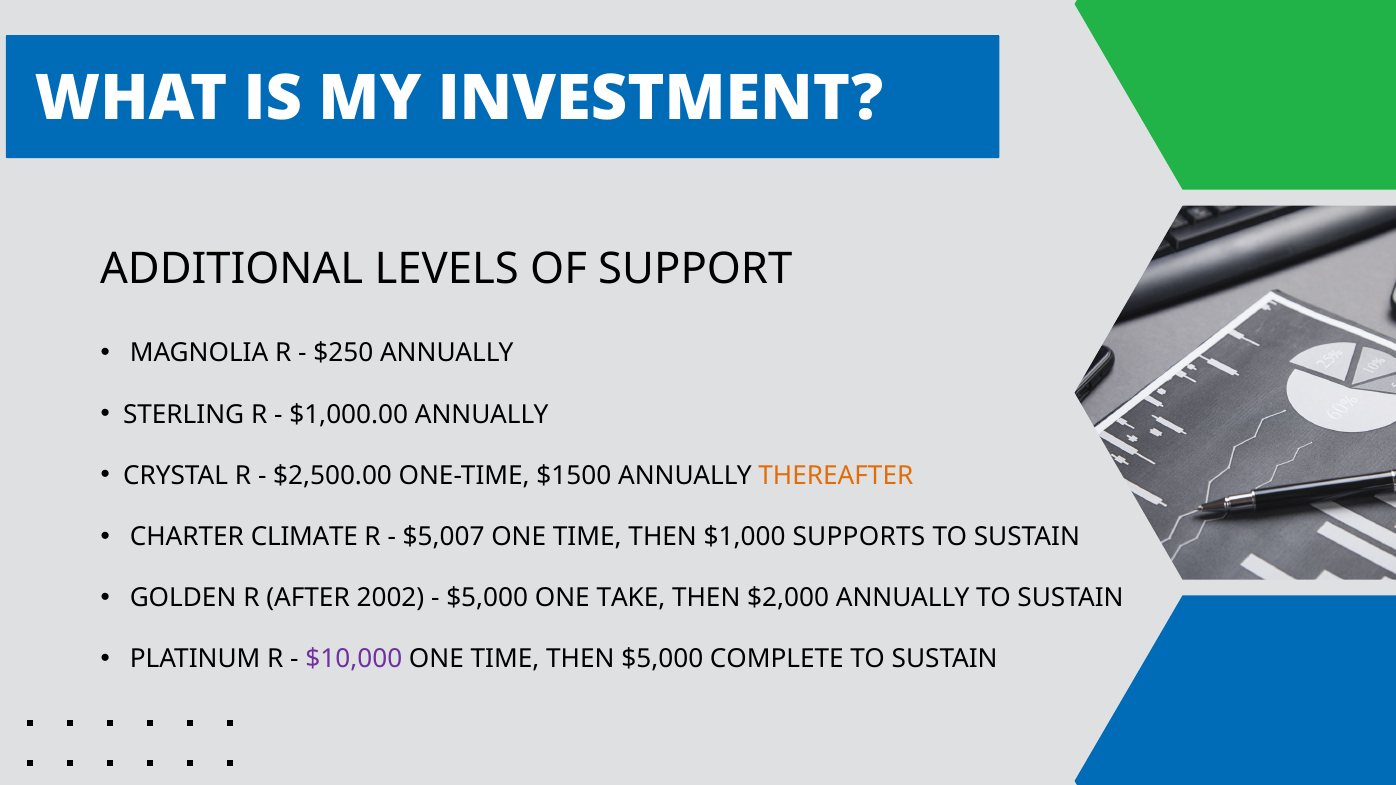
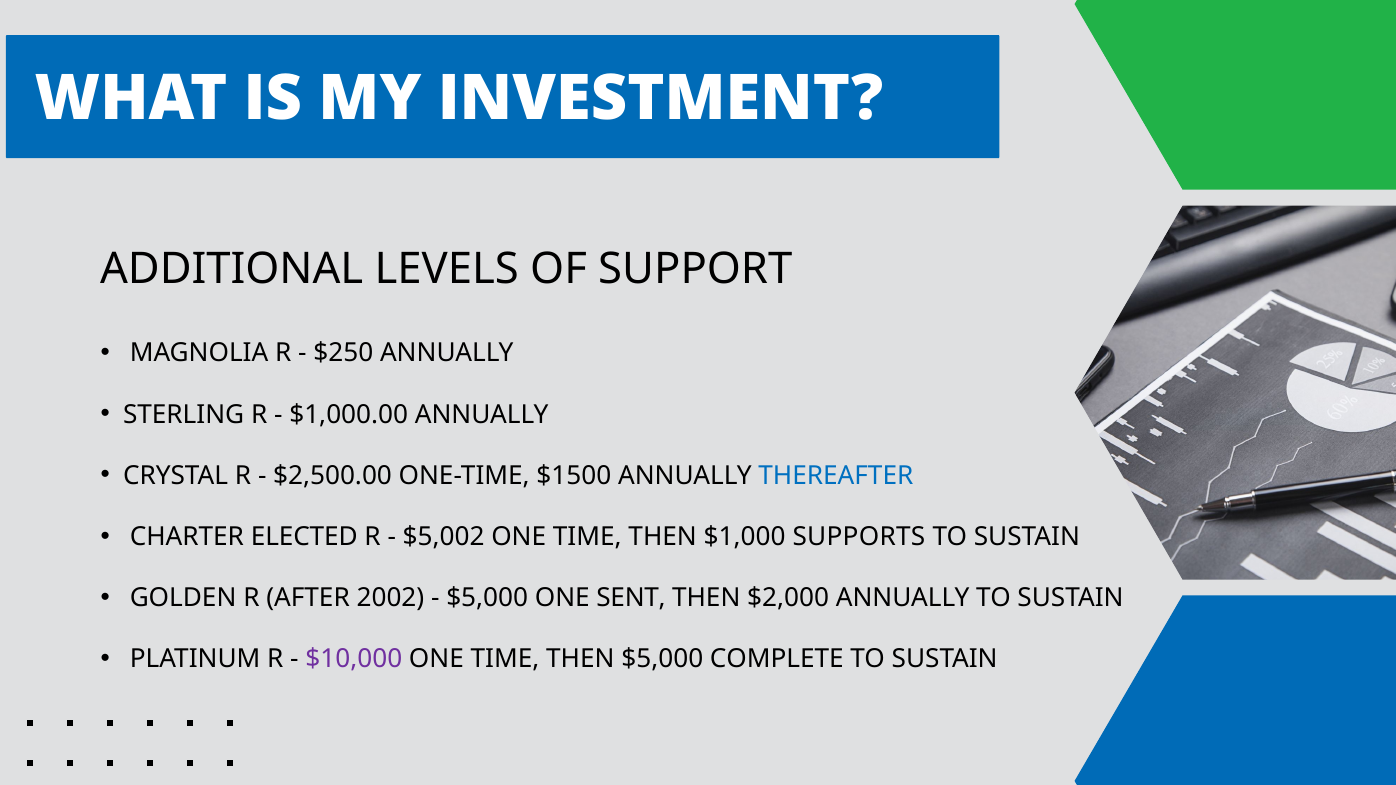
THEREAFTER colour: orange -> blue (836, 476)
CLIMATE: CLIMATE -> ELECTED (304, 537)
$5,007: $5,007 -> $5,002 (444, 537)
TAKE: TAKE -> SENT (631, 598)
